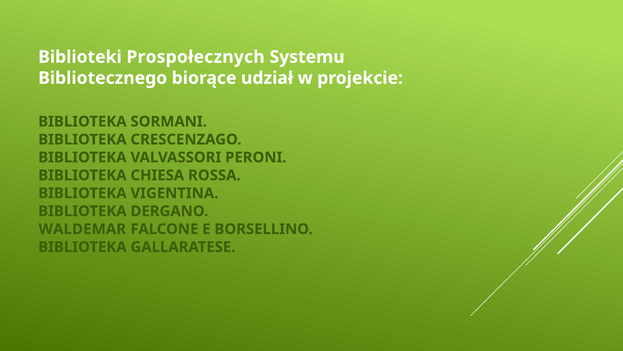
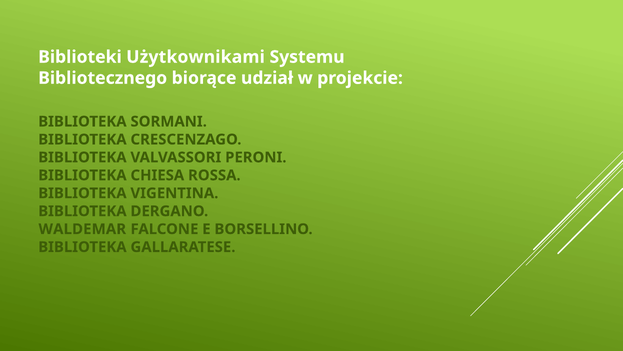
Prospołecznych: Prospołecznych -> Użytkownikami (196, 57)
